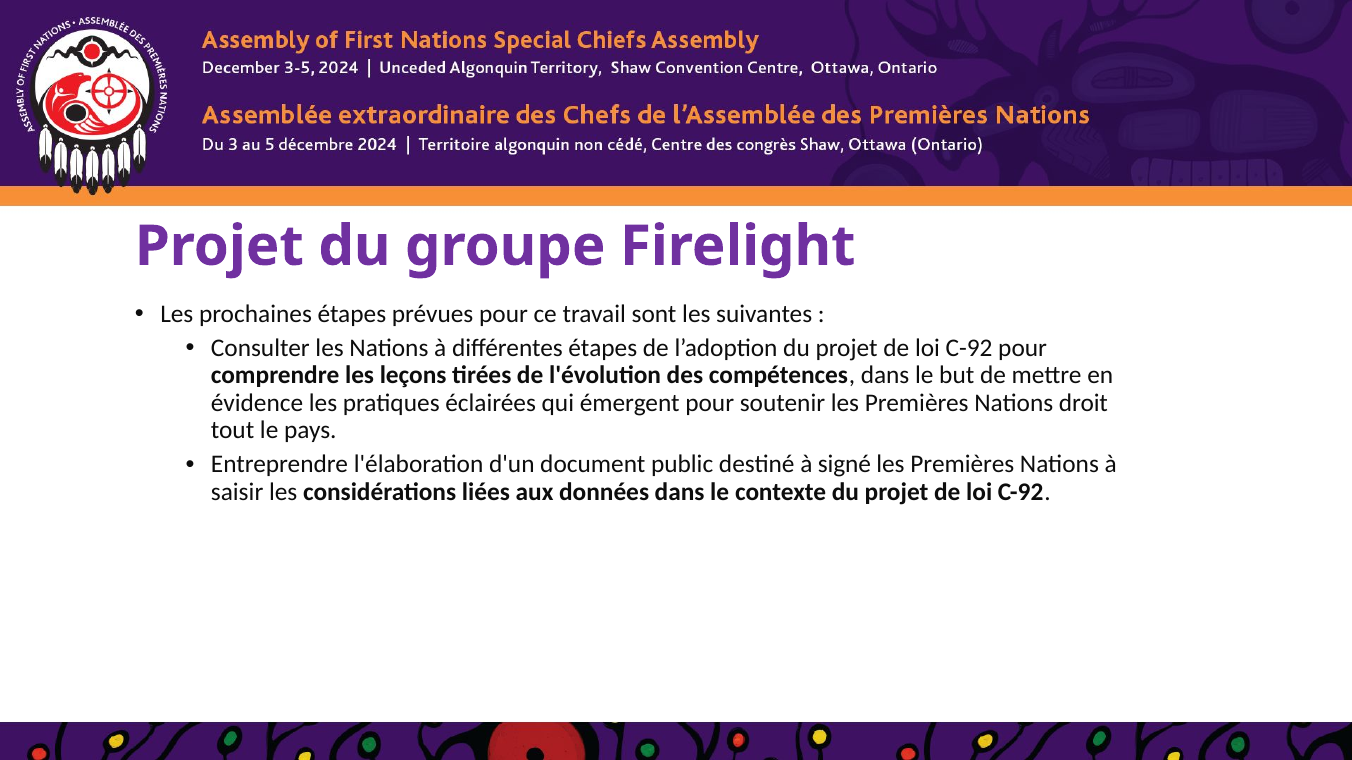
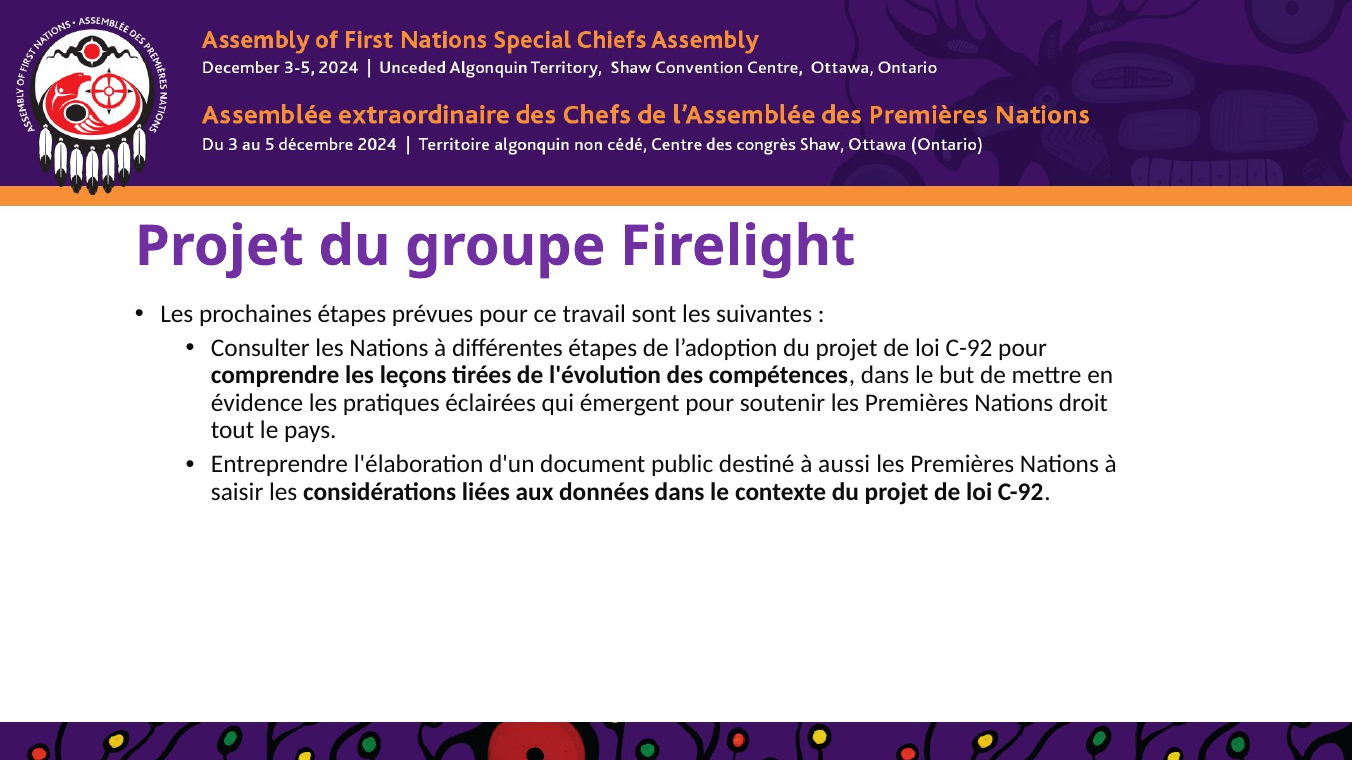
signé: signé -> aussi (844, 465)
